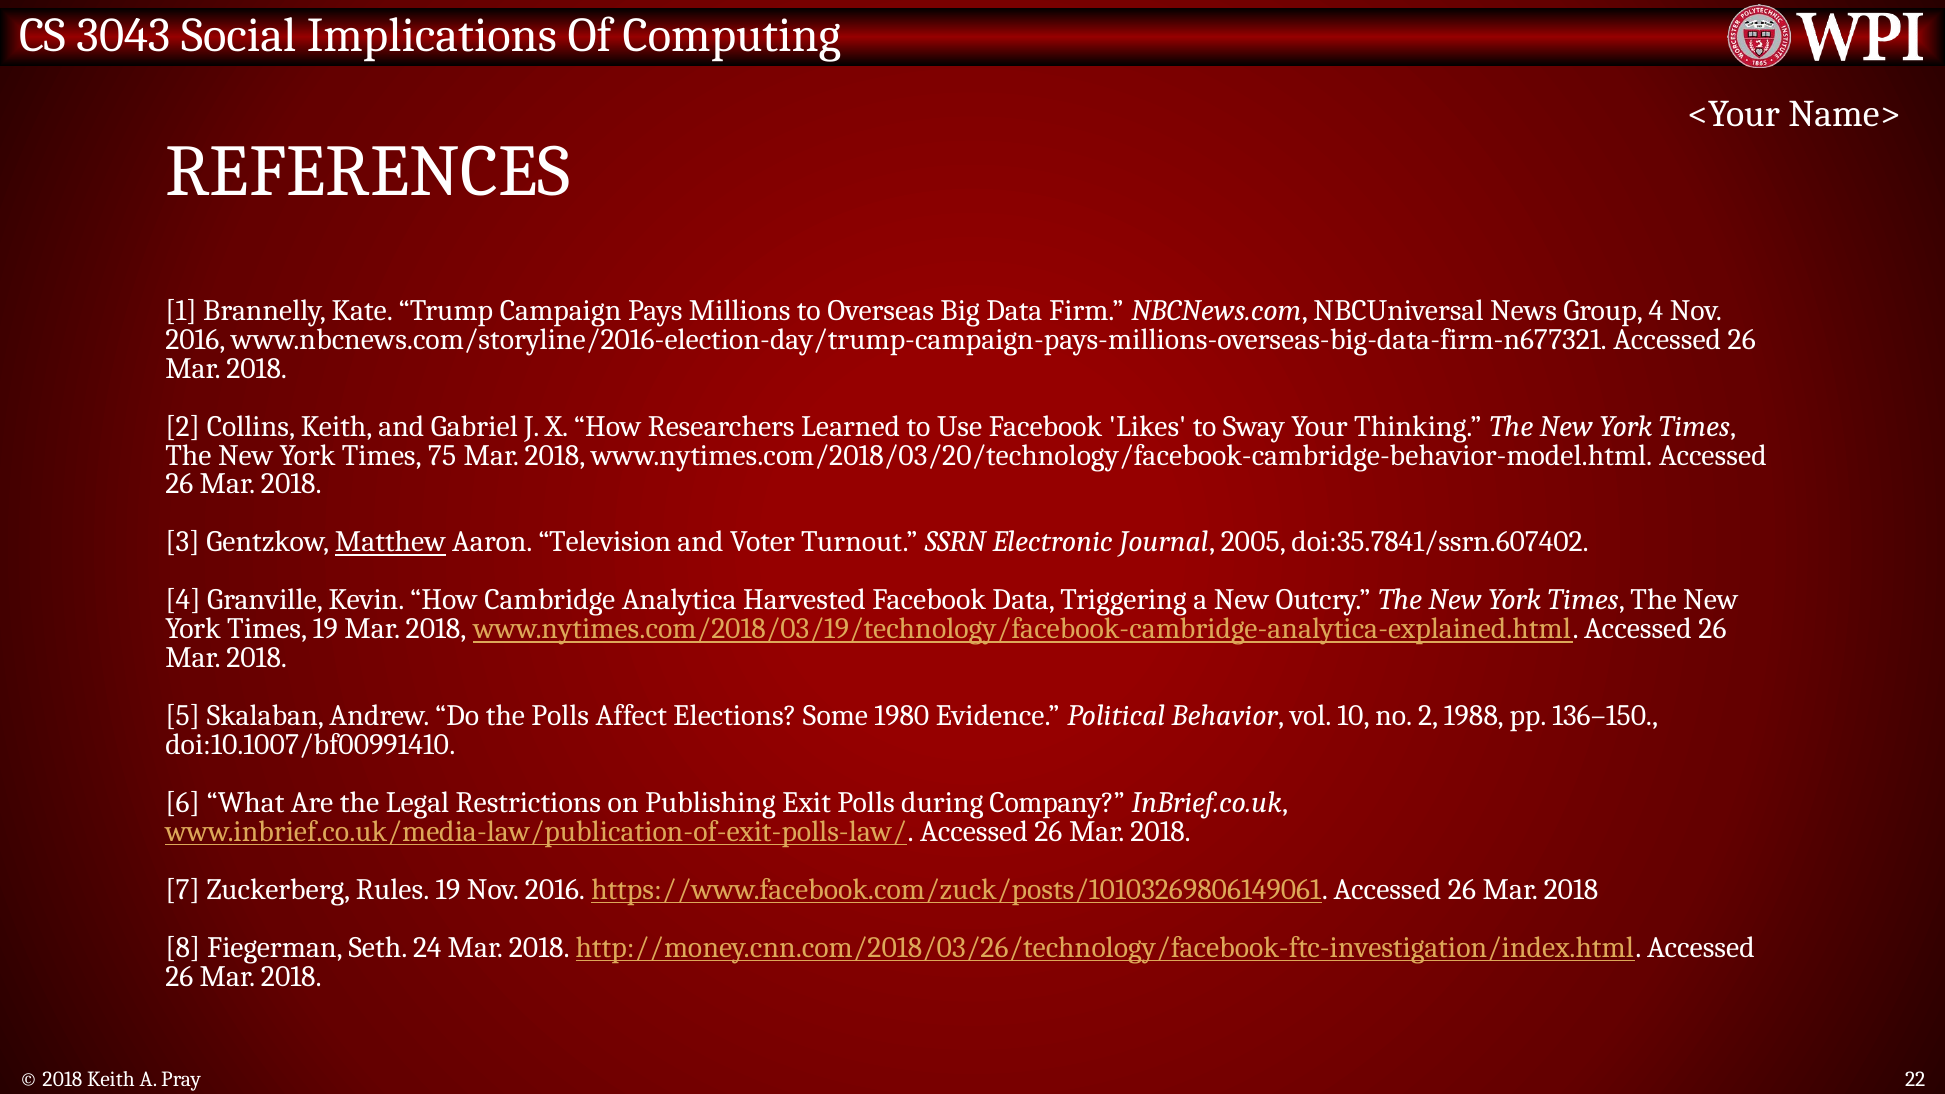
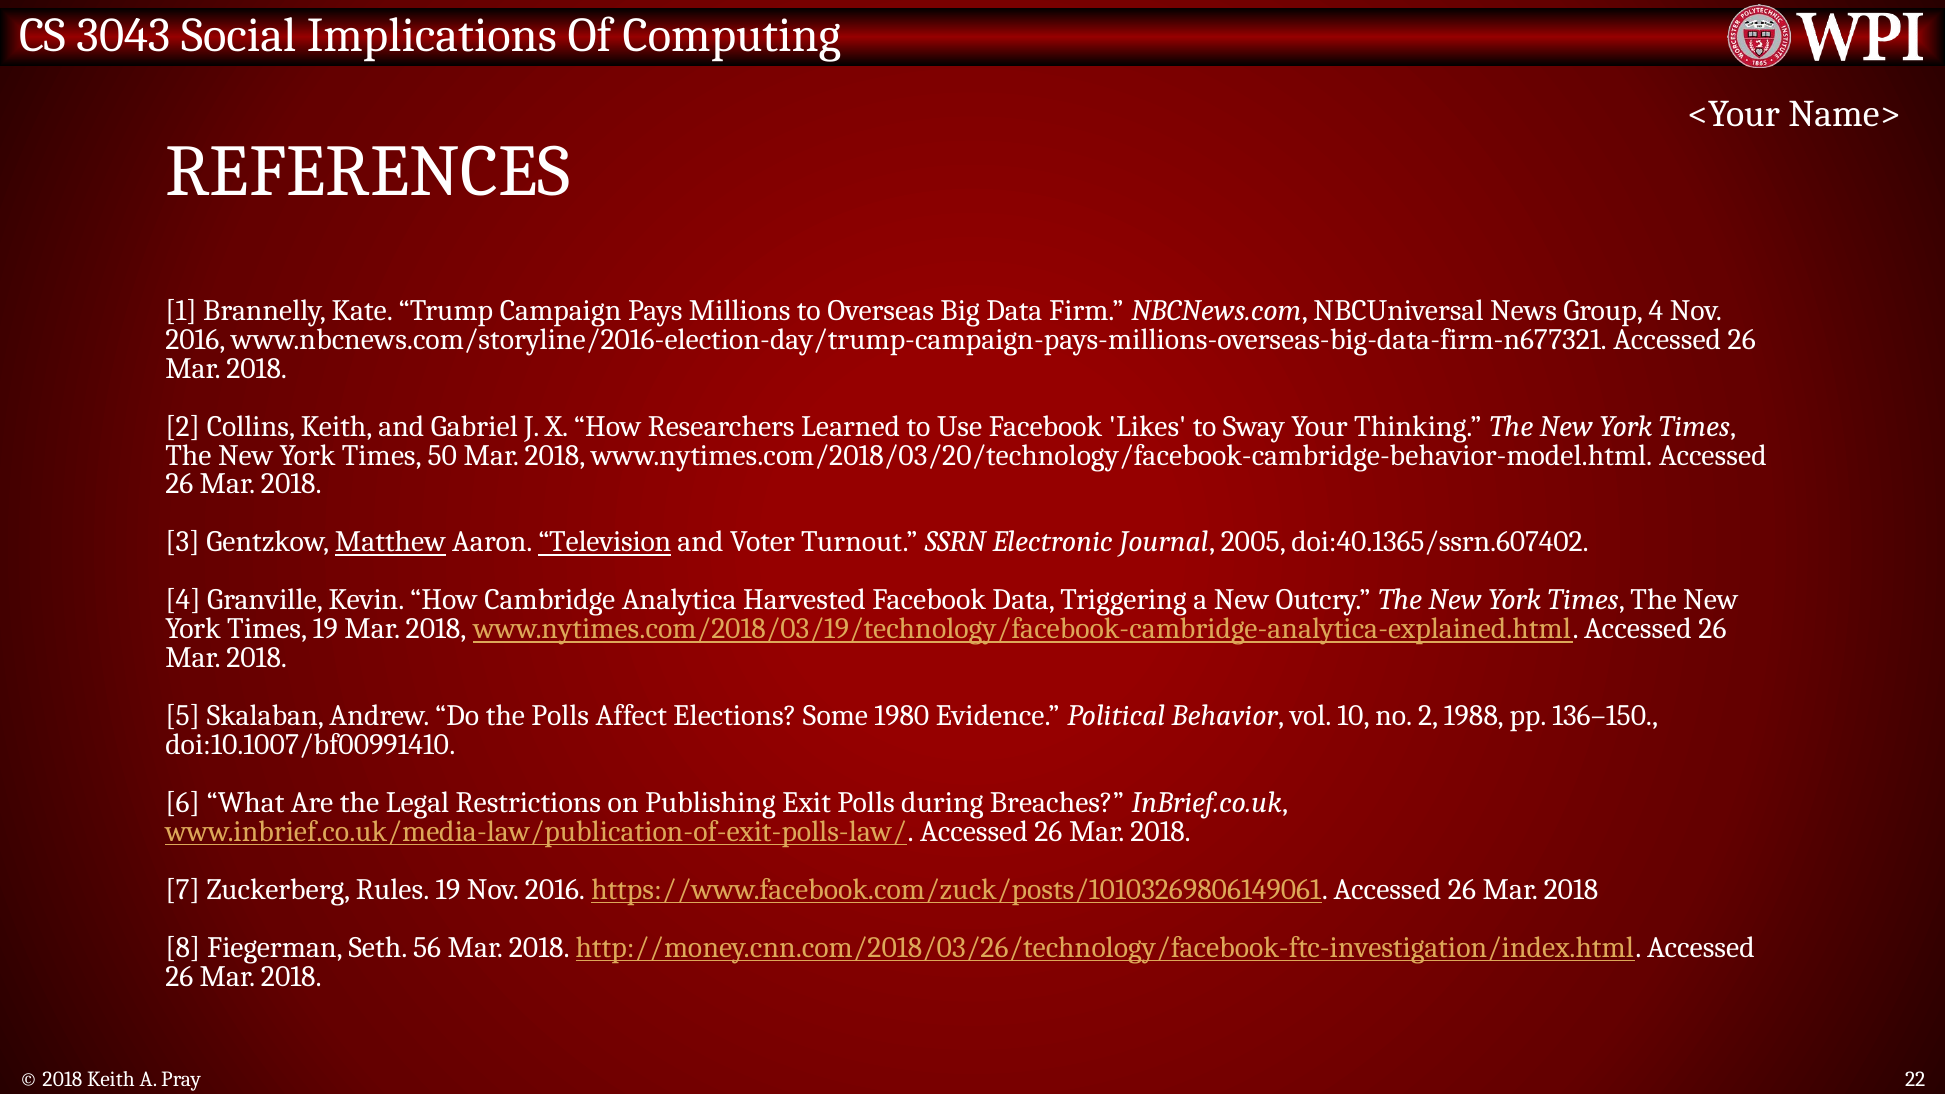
75: 75 -> 50 (442, 455)
Television underline: none -> present (605, 542)
doi:35.7841/ssrn.607402: doi:35.7841/ssrn.607402 -> doi:40.1365/ssrn.607402 (1440, 542)
Company: Company -> Breaches (1057, 803)
24: 24 -> 56 (427, 947)
